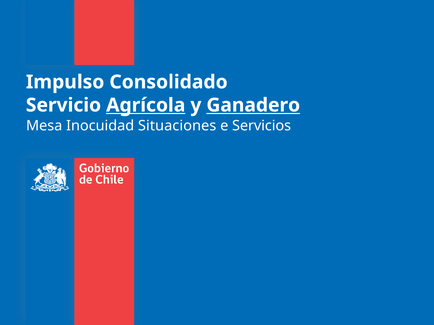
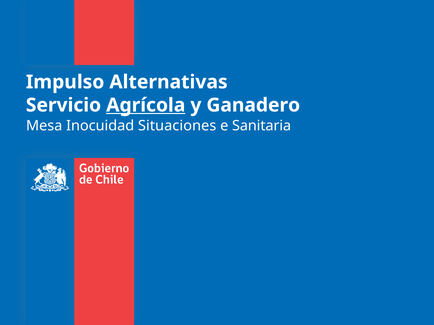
Consolidado: Consolidado -> Alternativas (169, 82)
Ganadero underline: present -> none (253, 105)
Servicios: Servicios -> Sanitaria (262, 126)
